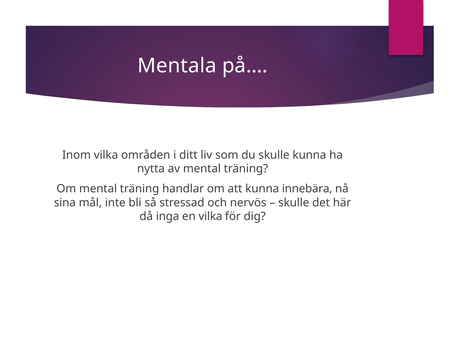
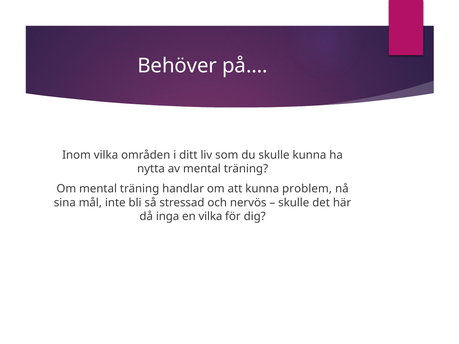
Mentala: Mentala -> Behöver (177, 66)
innebära: innebära -> problem (307, 189)
